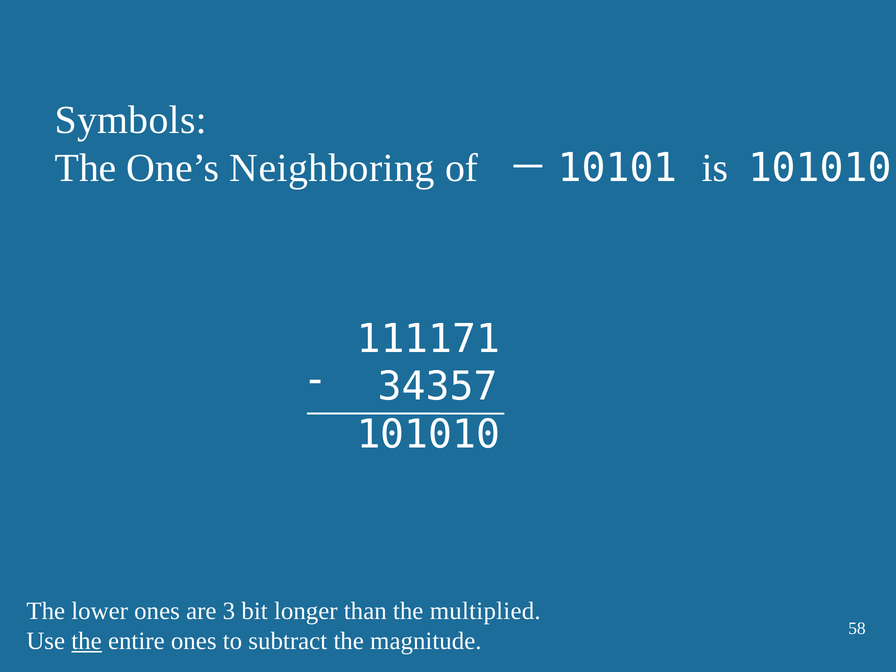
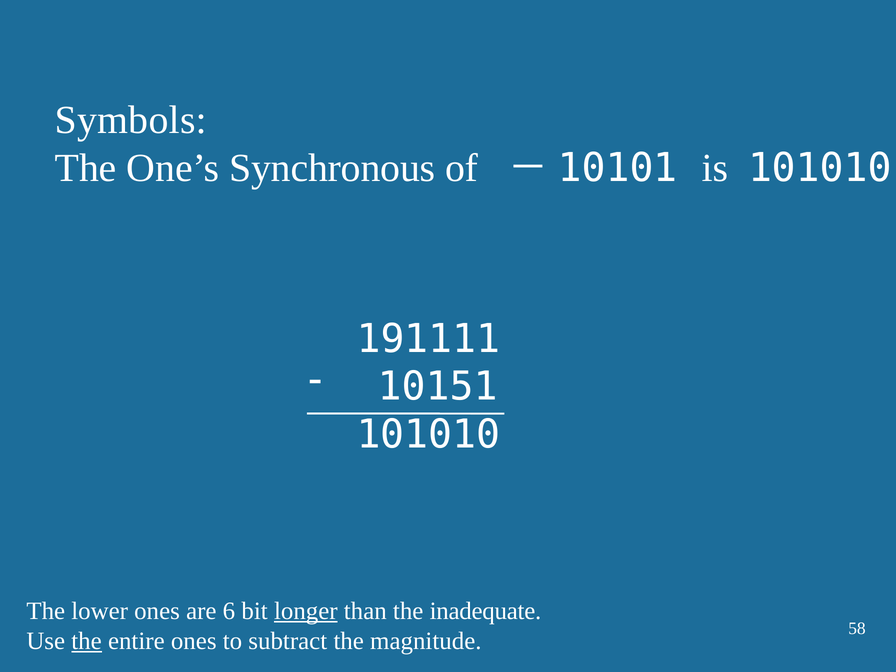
Neighboring: Neighboring -> Synchronous (332, 168)
111171: 111171 -> 191111 (428, 339)
34357: 34357 -> 10151 (438, 387)
3: 3 -> 6 (229, 611)
longer underline: none -> present (306, 611)
multiplied: multiplied -> inadequate (485, 611)
